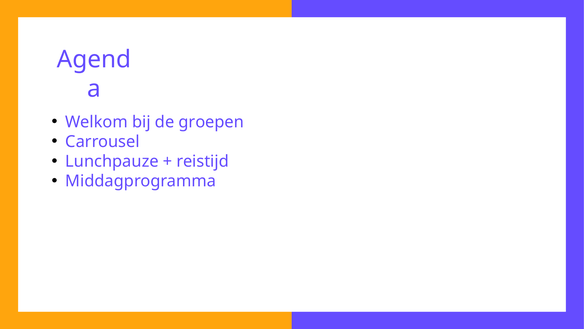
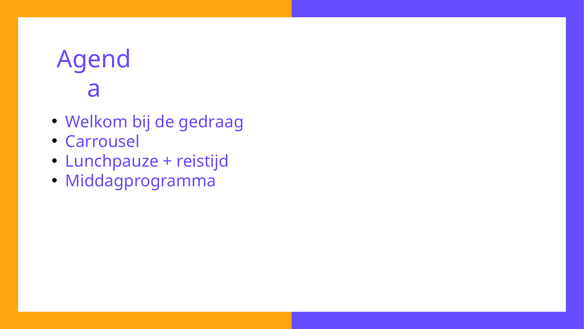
groepen: groepen -> gedraag (211, 122)
